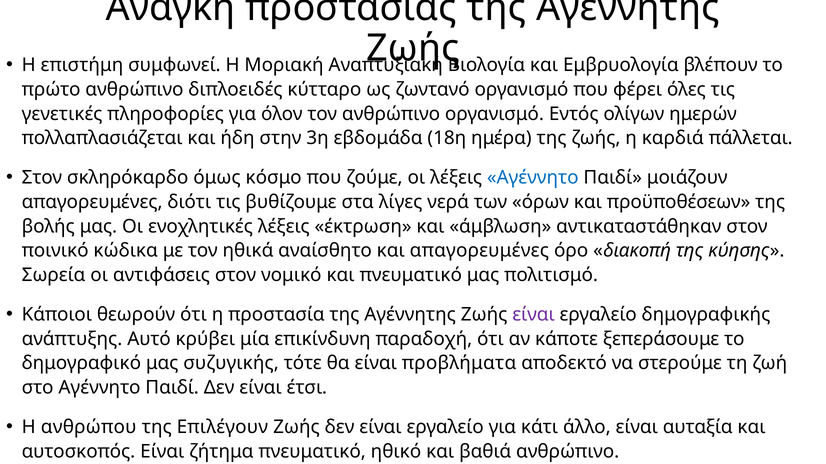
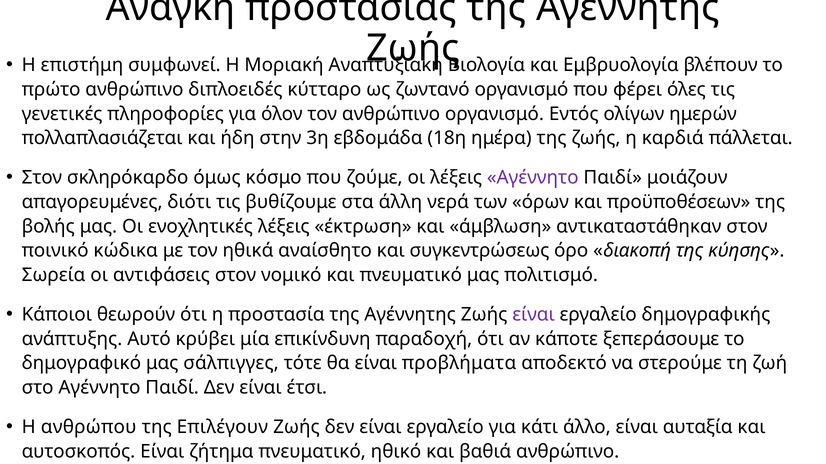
Αγέννητο colour: blue -> purple (533, 178)
λίγες: λίγες -> άλλη (400, 202)
και απαγορευμένες: απαγορευμένες -> συγκεντρώσεως (480, 251)
συζυγικής: συζυγικής -> σάλπιγγες (231, 364)
